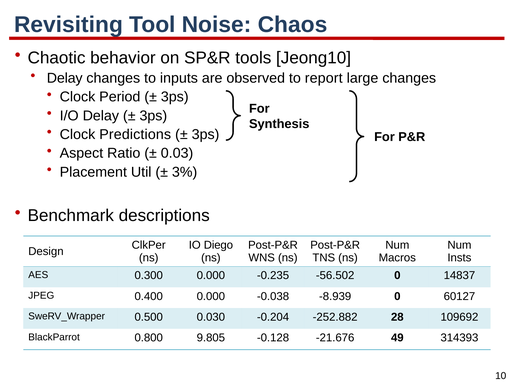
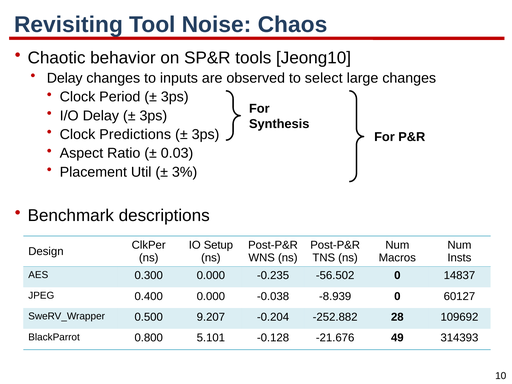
report: report -> select (324, 78)
Diego: Diego -> Setup (218, 245)
0.030: 0.030 -> 9.207 (211, 317)
9.805: 9.805 -> 5.101 (211, 338)
